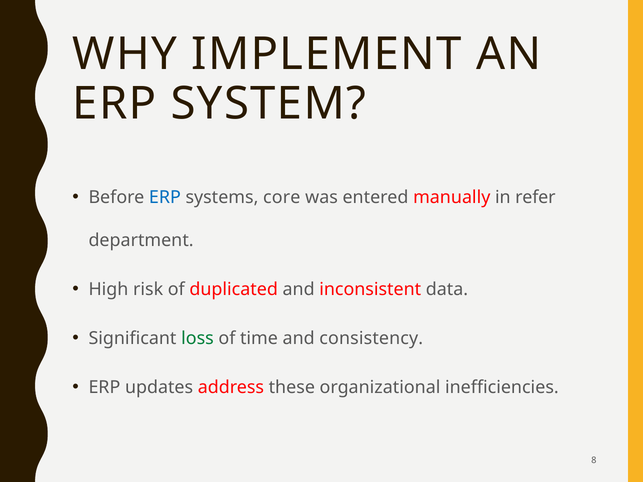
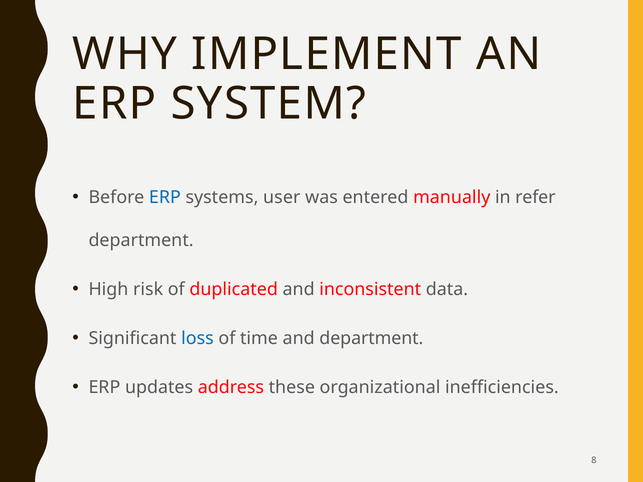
core: core -> user (282, 197)
loss colour: green -> blue (198, 339)
and consistency: consistency -> department (371, 339)
